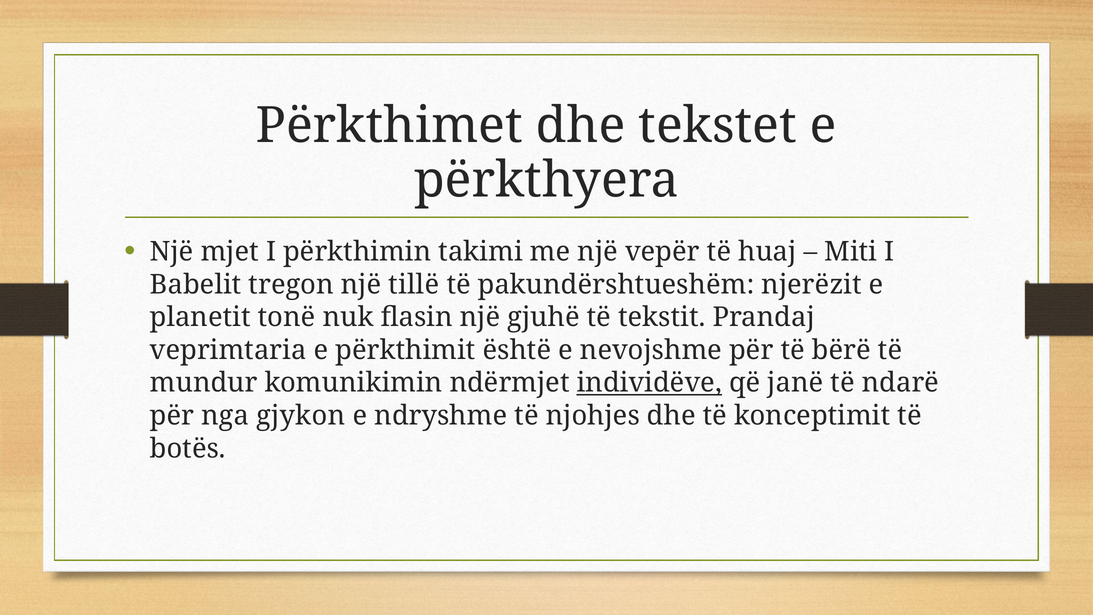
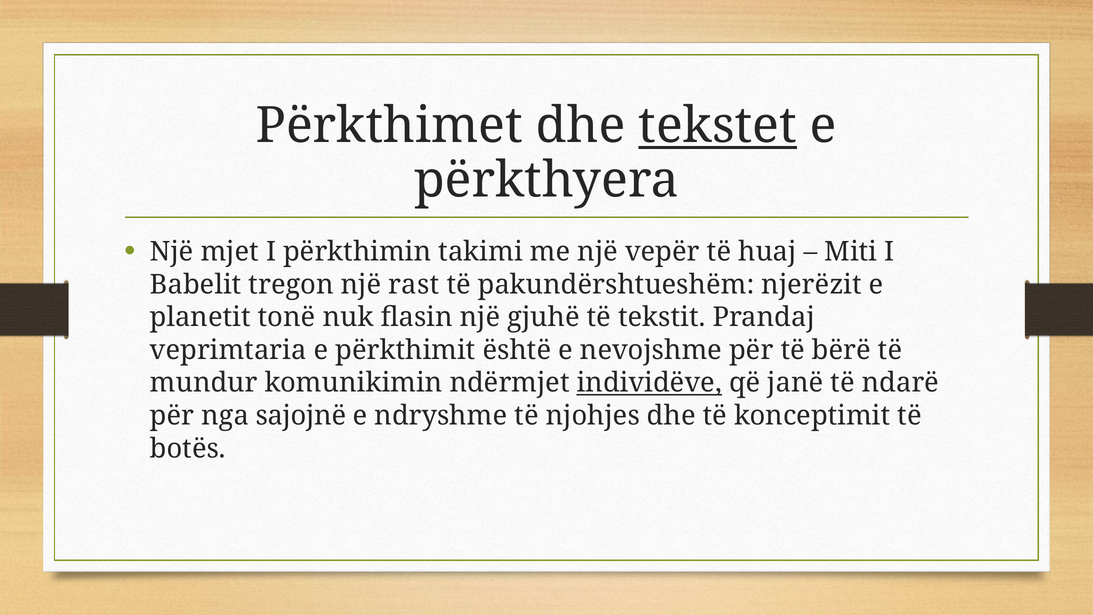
tekstet underline: none -> present (718, 126)
tillë: tillë -> rast (414, 284)
gjykon: gjykon -> sajojnë (301, 416)
